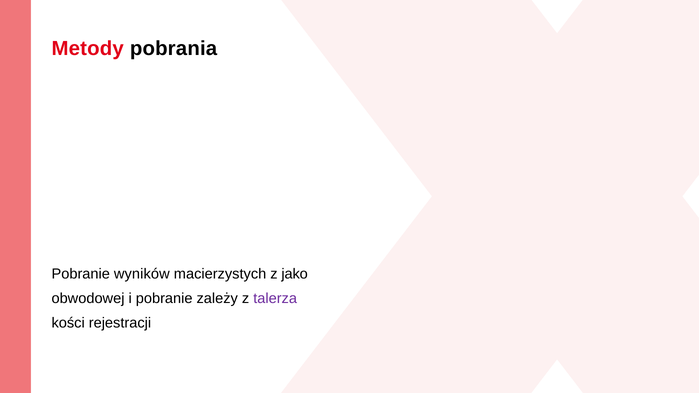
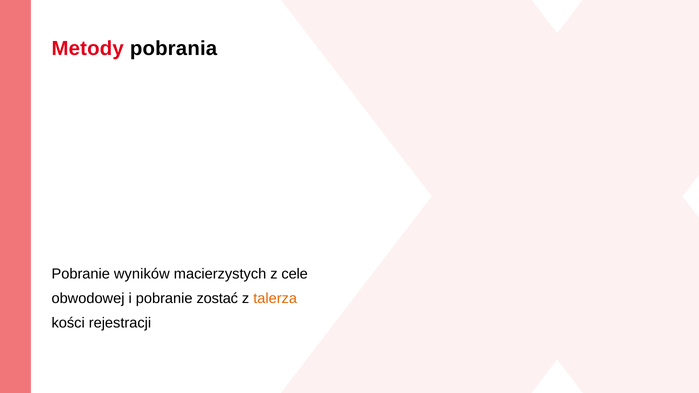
jako: jako -> cele (295, 274)
zależy: zależy -> zostać (217, 299)
talerza colour: purple -> orange (275, 299)
